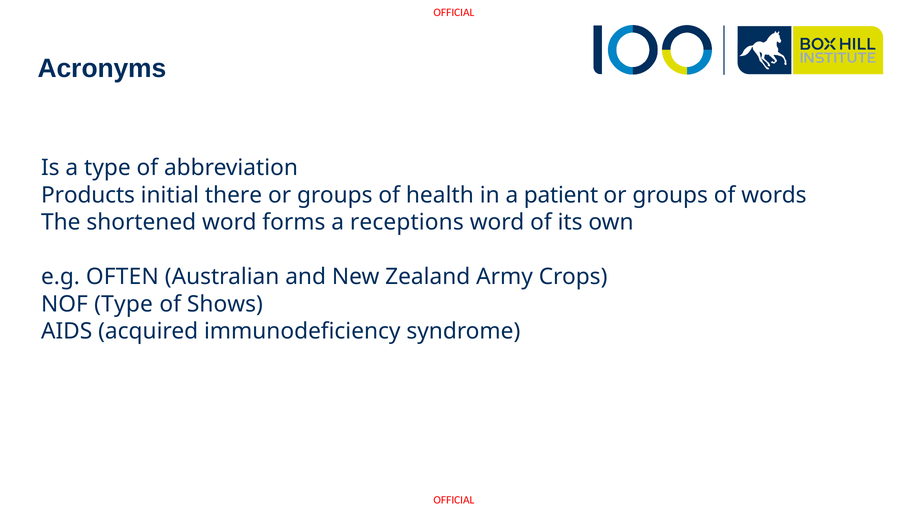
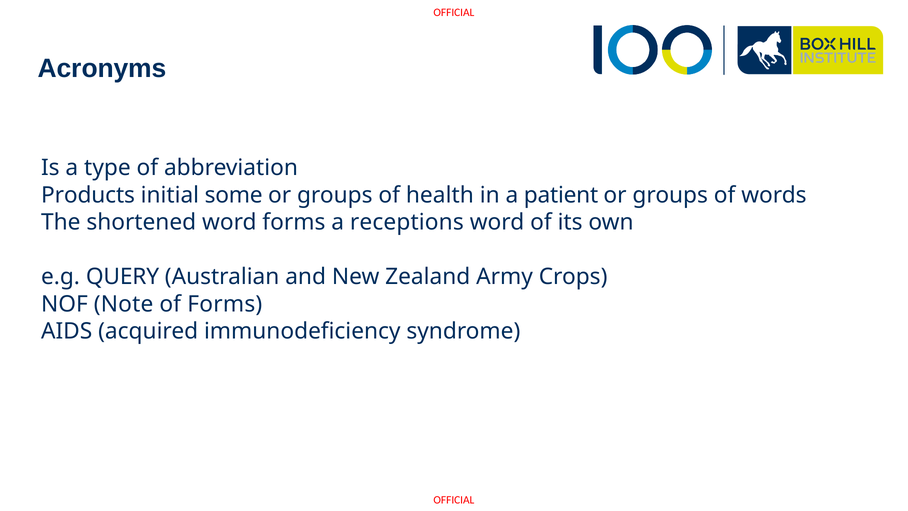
there: there -> some (234, 195)
OFTEN: OFTEN -> QUERY (123, 277)
NOF Type: Type -> Note (124, 304)
of Shows: Shows -> Forms (225, 304)
